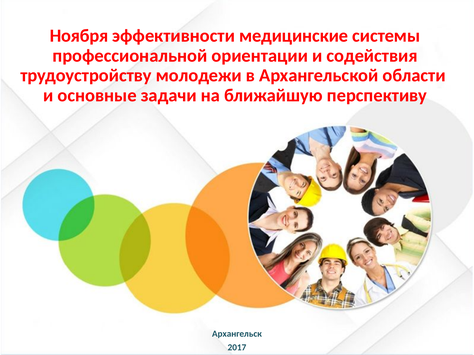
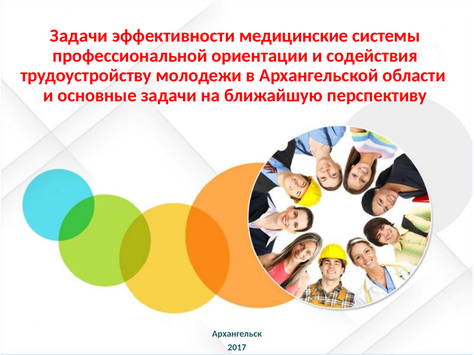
Ноября: Ноября -> Задачи (79, 36)
